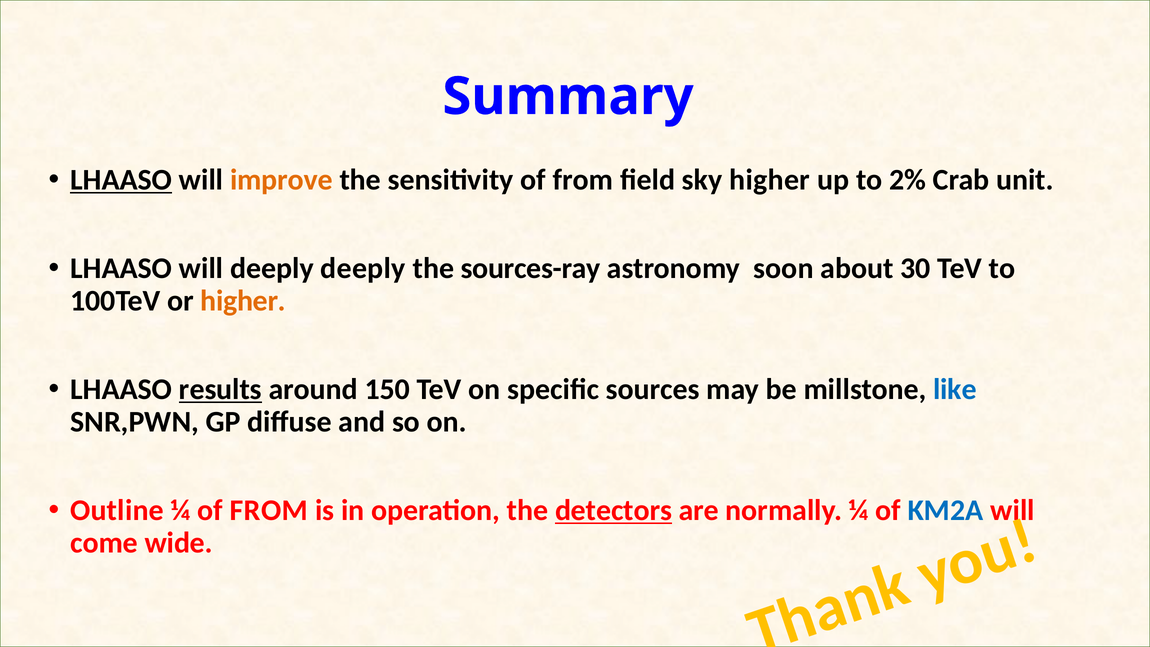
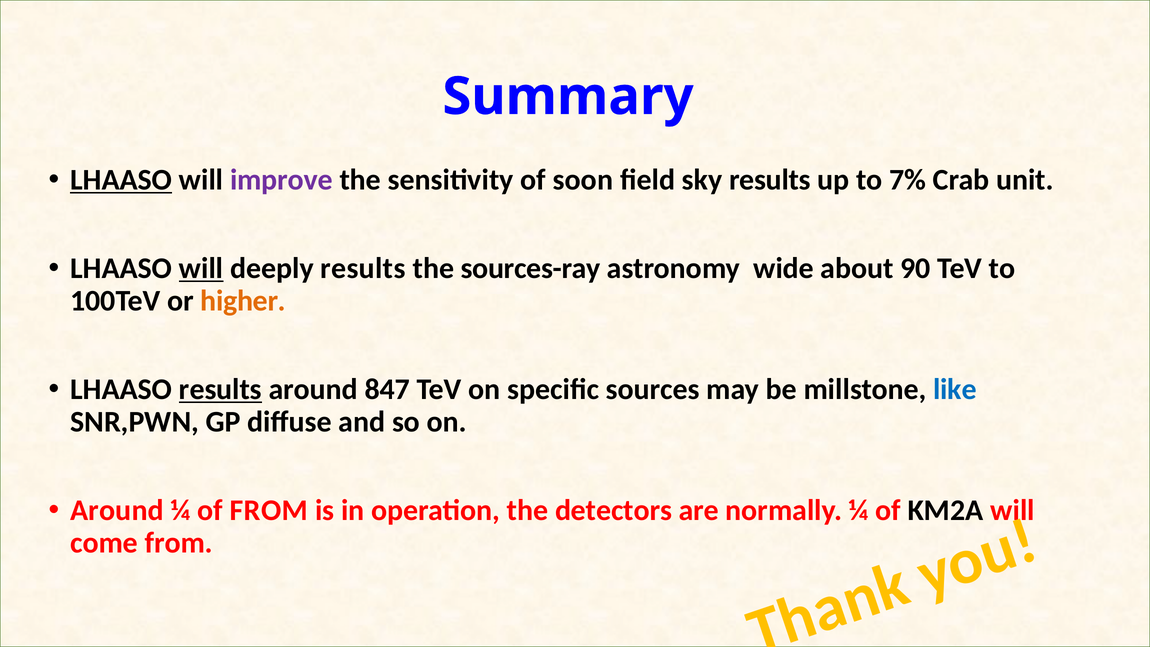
improve colour: orange -> purple (281, 180)
sensitivity of from: from -> soon (583, 180)
sky higher: higher -> results (770, 180)
2%: 2% -> 7% (908, 180)
will underline: none -> present (201, 268)
deeply deeply: deeply -> results (363, 268)
soon: soon -> wide (784, 268)
30: 30 -> 90 (915, 268)
150: 150 -> 847 (387, 389)
Outline: Outline -> Around (117, 510)
detectors underline: present -> none (613, 510)
KM2A colour: blue -> black (945, 510)
come wide: wide -> from (179, 543)
